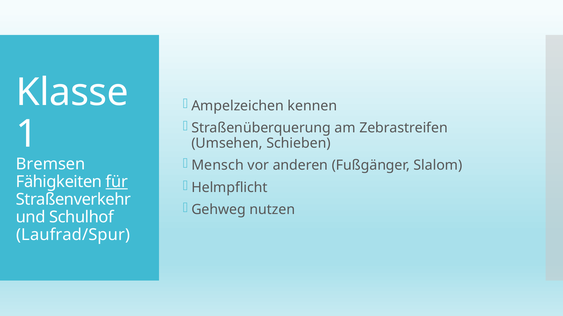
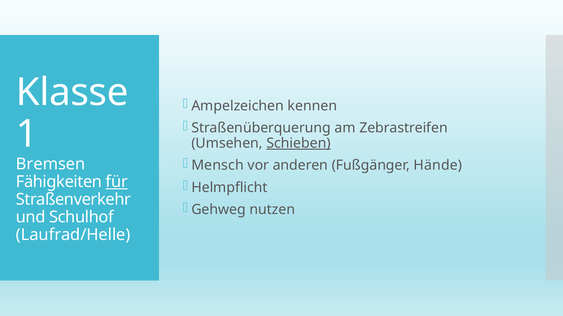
Schieben underline: none -> present (299, 143)
Slalom: Slalom -> Hände (438, 166)
Laufrad/Spur: Laufrad/Spur -> Laufrad/Helle (73, 235)
